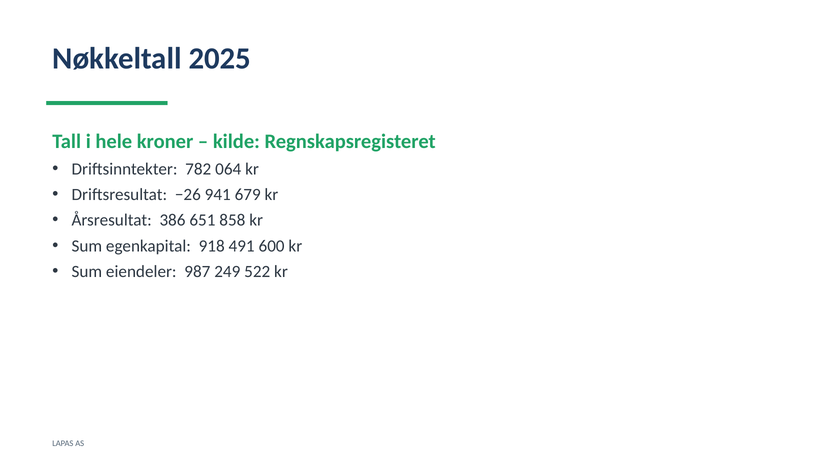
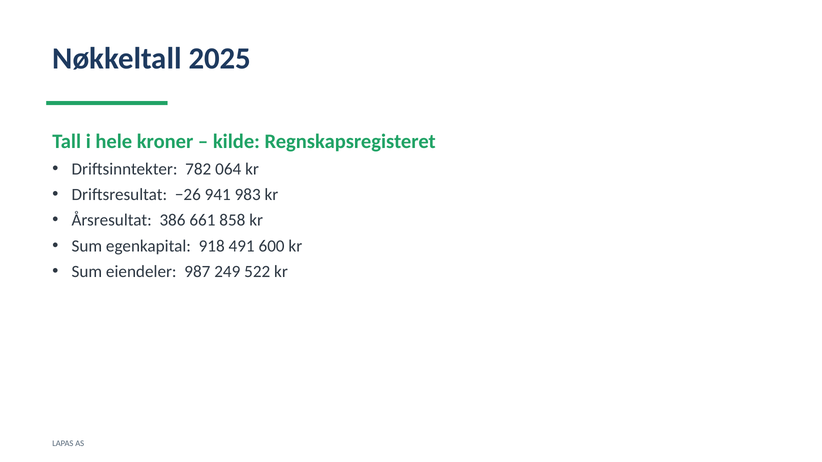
679: 679 -> 983 (248, 195)
651: 651 -> 661 (202, 220)
